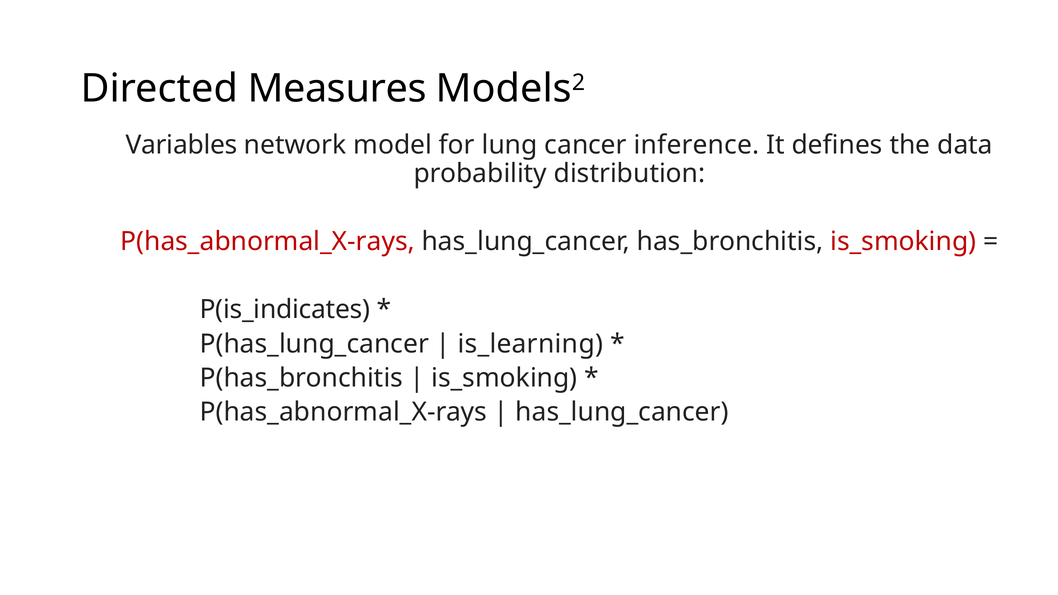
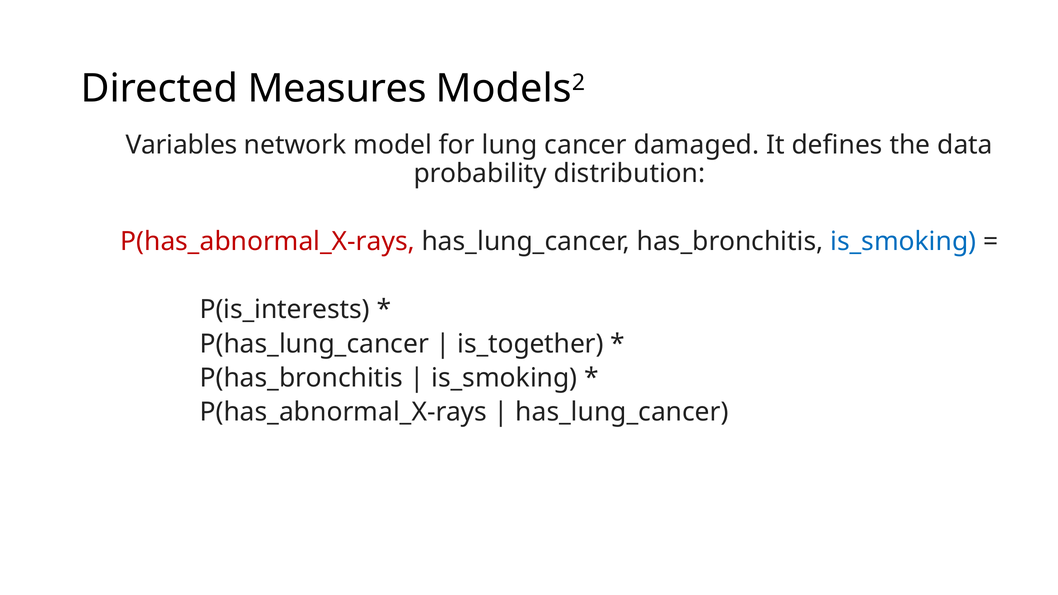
inference: inference -> damaged (697, 145)
is_smoking colour: red -> blue (903, 242)
P(is_indicates: P(is_indicates -> P(is_interests (285, 310)
is_learning: is_learning -> is_together (530, 344)
